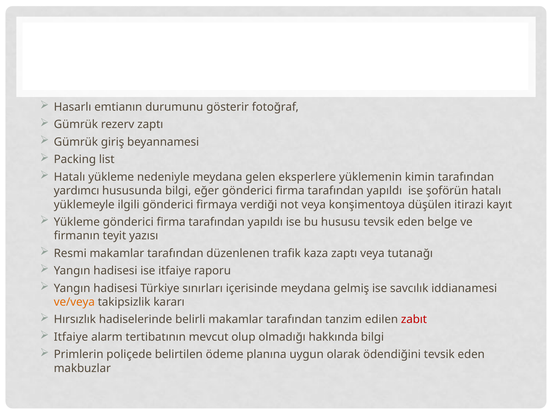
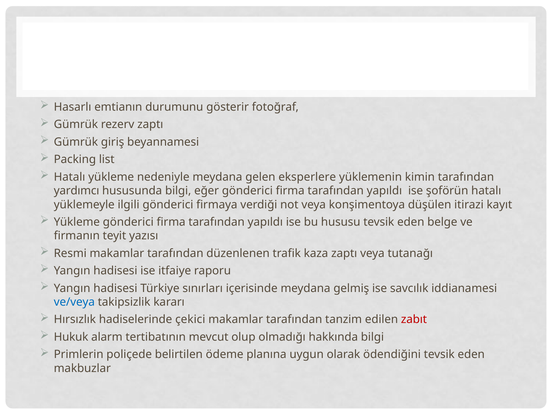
ve/veya colour: orange -> blue (74, 302)
belirli: belirli -> çekici (190, 320)
Itfaiye: Itfaiye -> Hukuk (71, 337)
